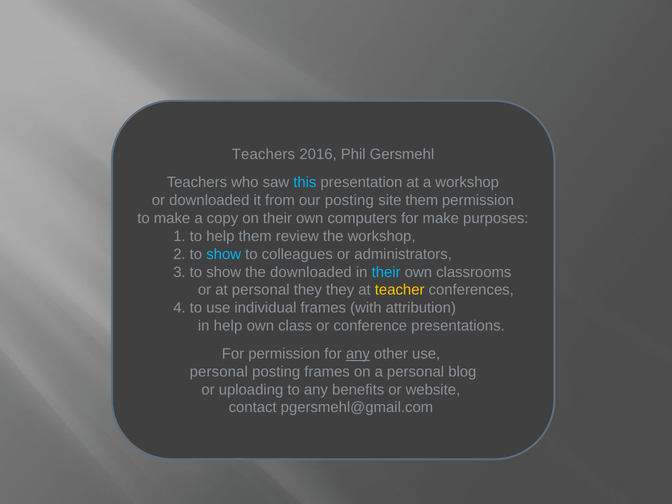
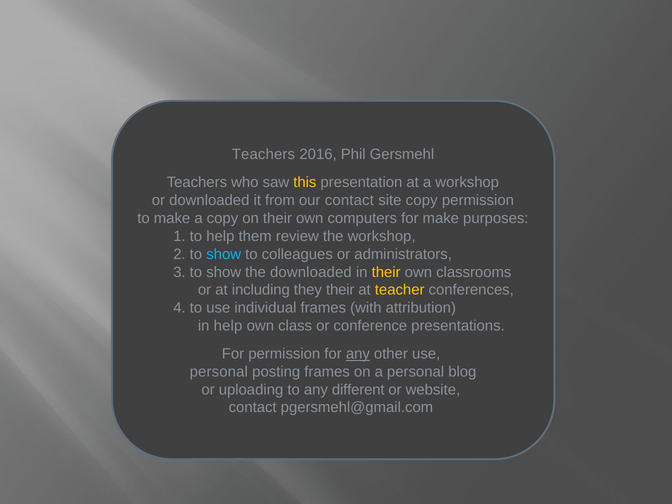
this colour: light blue -> yellow (305, 183)
our posting: posting -> contact (349, 200)
site them: them -> copy (422, 200)
their colour: light blue -> yellow (386, 272)
at personal: personal -> including (261, 290)
they they: they -> their (340, 290)
benefits: benefits -> different (358, 390)
